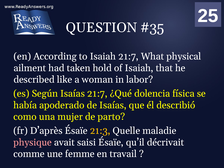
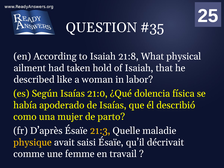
Isaiah 21:7: 21:7 -> 21:8 (128, 56)
Isaías 21:7: 21:7 -> 21:0 (97, 94)
physique colour: pink -> yellow (33, 142)
